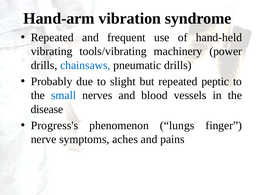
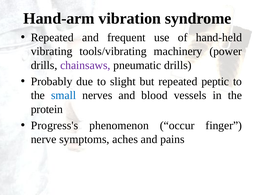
chainsaws colour: blue -> purple (85, 65)
disease: disease -> protein (47, 109)
lungs: lungs -> occur (177, 125)
